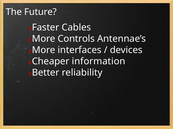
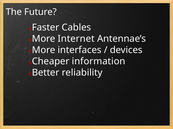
Controls: Controls -> Internet (76, 39)
